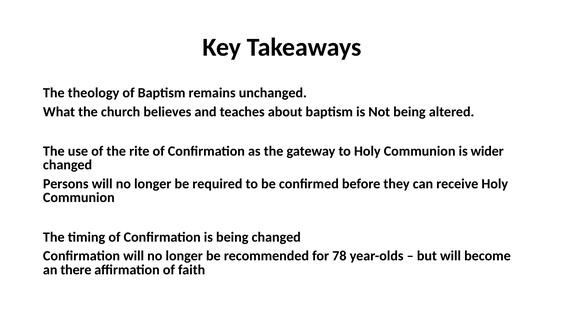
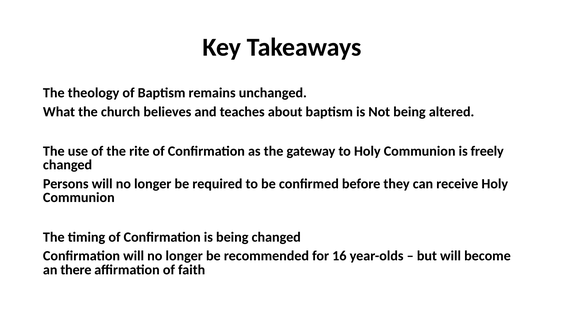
wider: wider -> freely (487, 151)
78: 78 -> 16 (339, 256)
